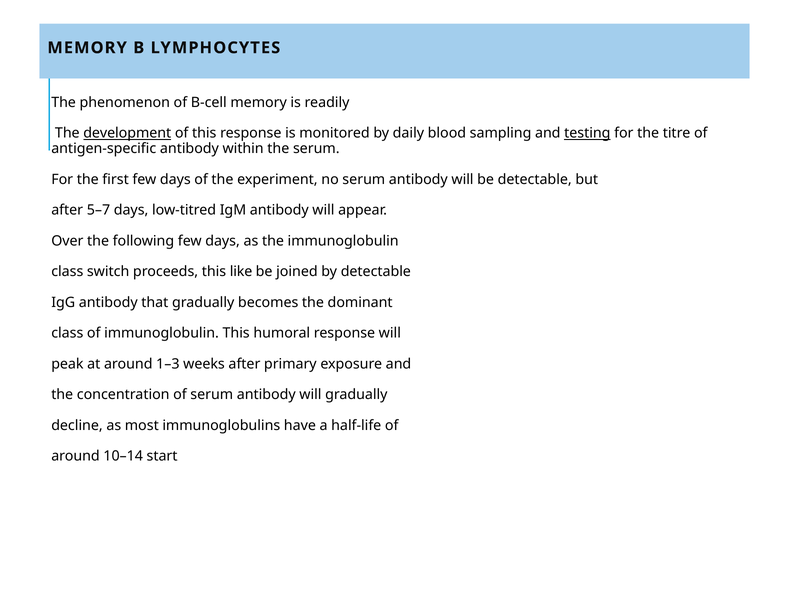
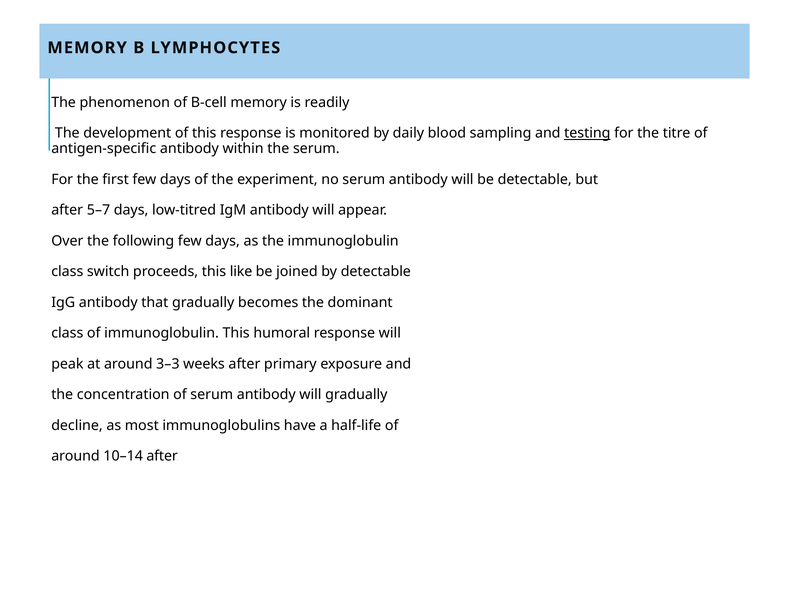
development underline: present -> none (127, 133)
1–3: 1–3 -> 3–3 (168, 364)
10–14 start: start -> after (162, 456)
